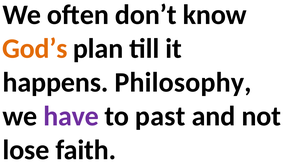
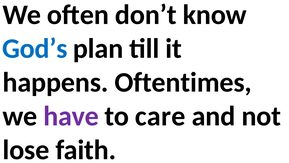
God’s colour: orange -> blue (35, 49)
Philosophy: Philosophy -> Oftentimes (183, 82)
past: past -> care (160, 116)
